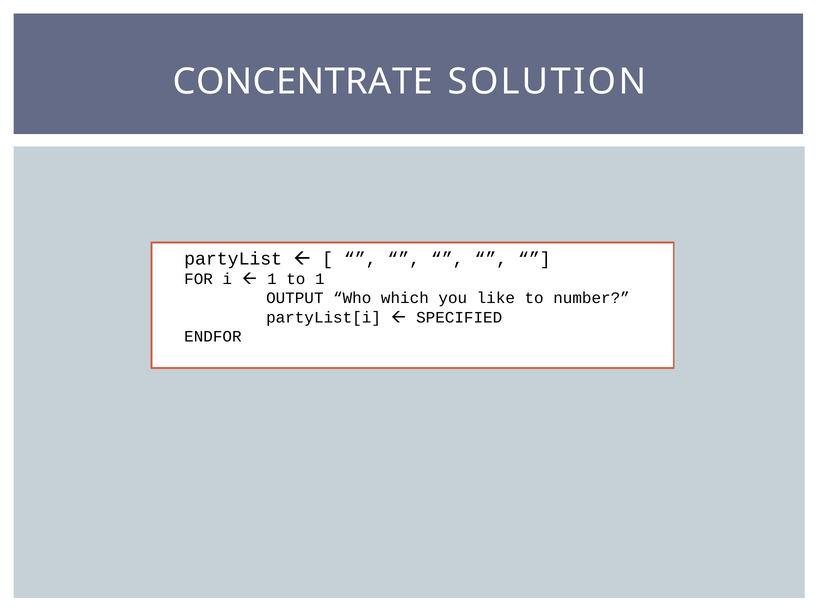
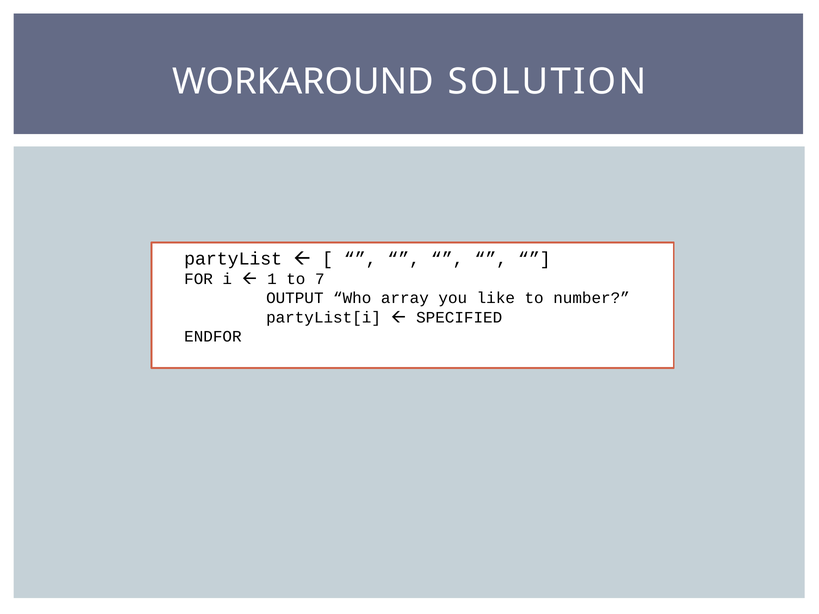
CONCENTRATE: CONCENTRATE -> WORKAROUND (303, 82)
to 1: 1 -> 7 (320, 279)
which: which -> array (405, 298)
